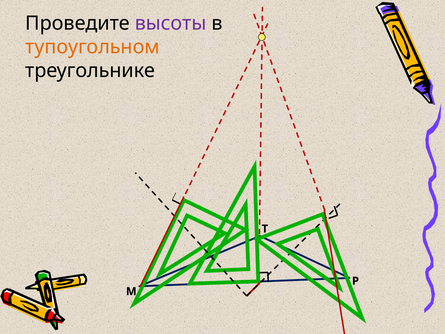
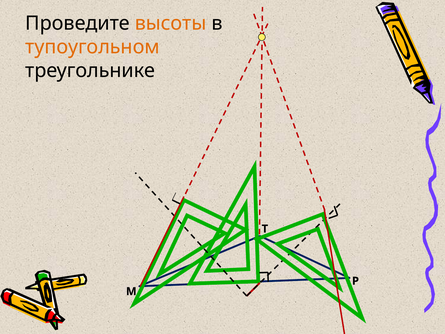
высоты colour: purple -> orange (171, 23)
